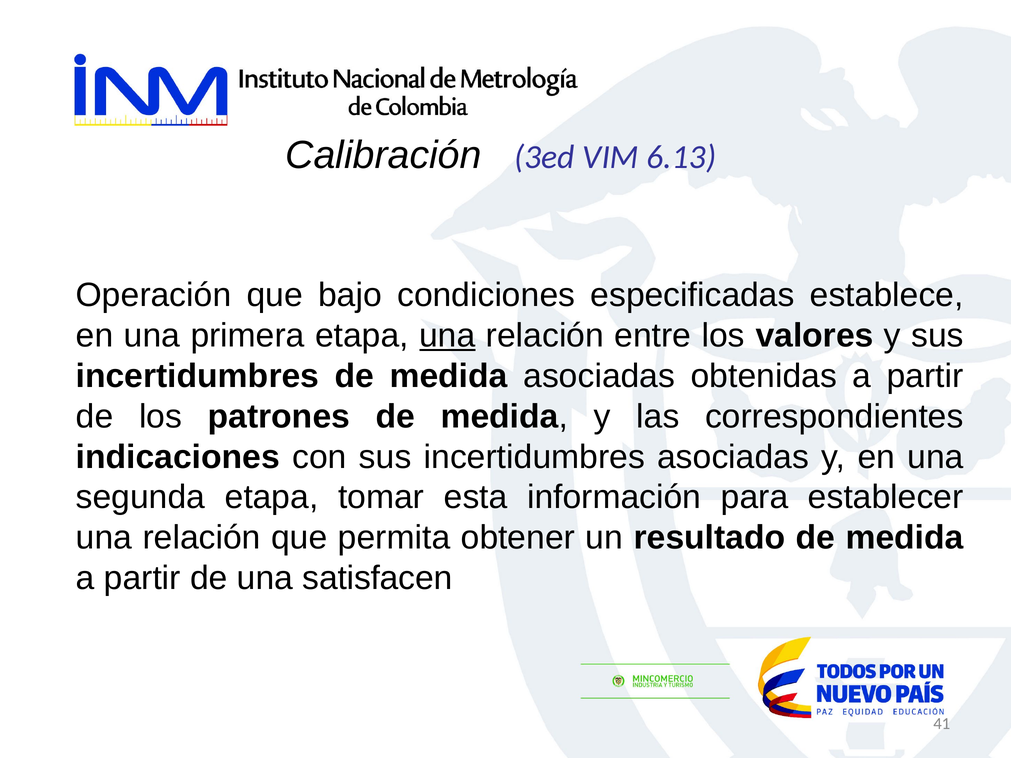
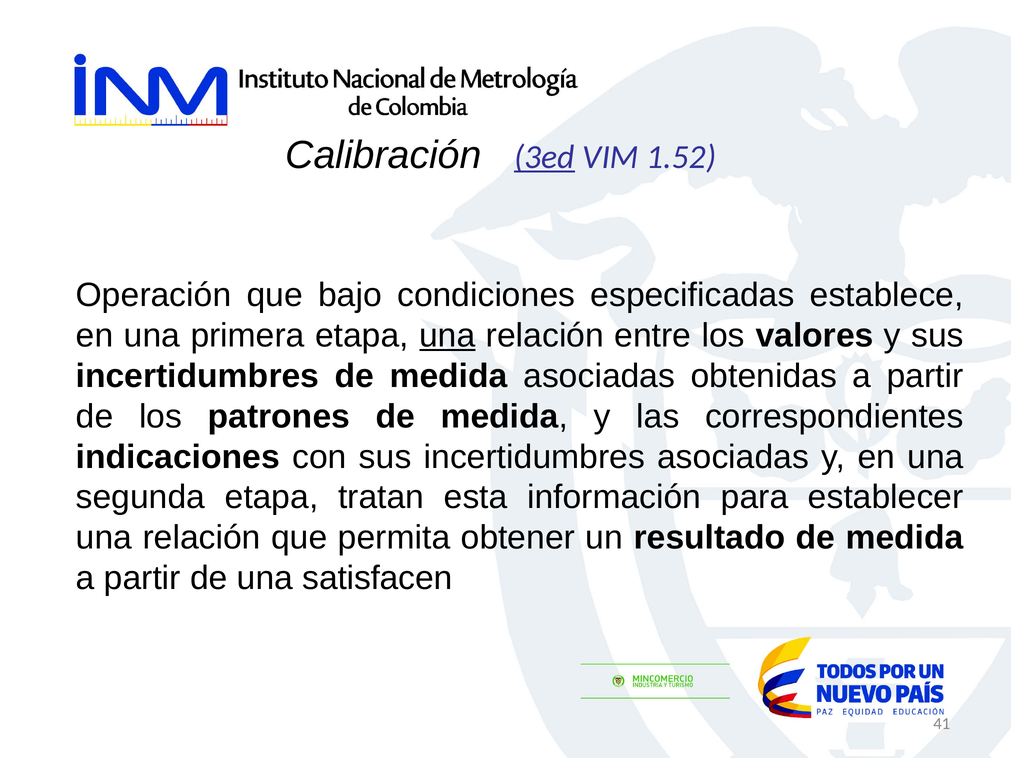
3ed underline: none -> present (544, 157)
6.13: 6.13 -> 1.52 (681, 157)
tomar: tomar -> tratan (381, 498)
